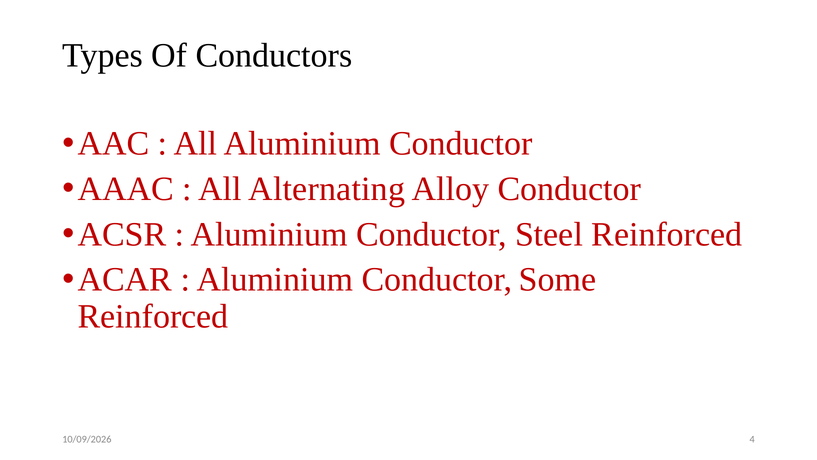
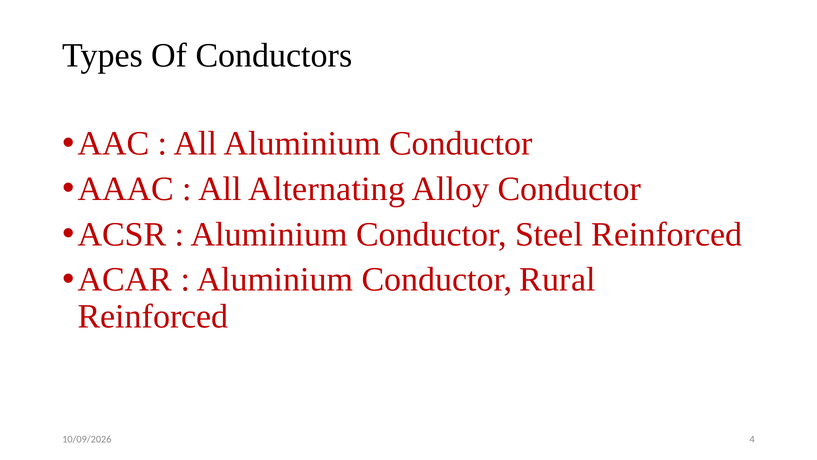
Some: Some -> Rural (557, 279)
